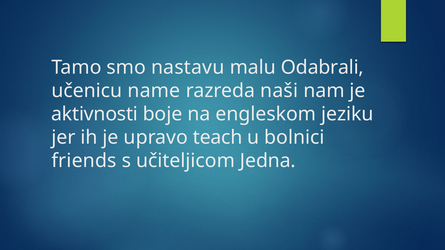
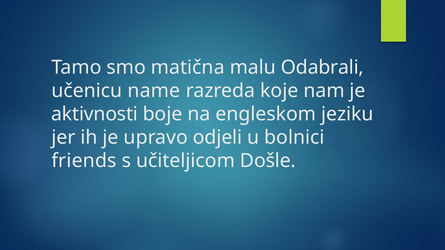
nastavu: nastavu -> matična (188, 67)
naši: naši -> koje (279, 91)
teach: teach -> odjeli (218, 137)
Jedna: Jedna -> Došle (268, 161)
